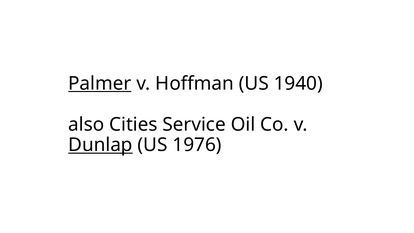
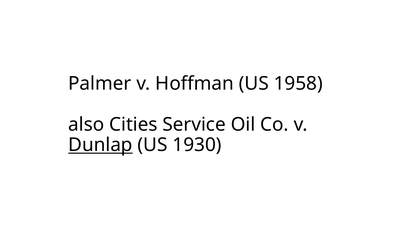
Palmer underline: present -> none (100, 83)
1940: 1940 -> 1958 (298, 83)
1976: 1976 -> 1930 (197, 145)
